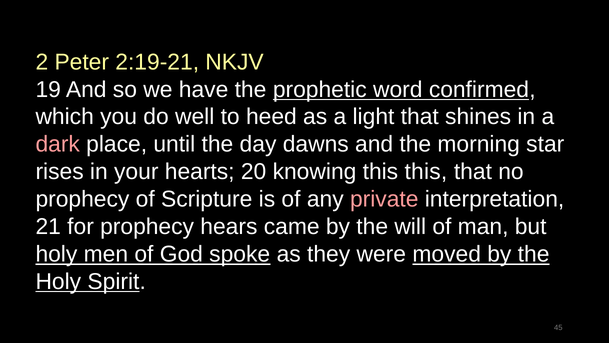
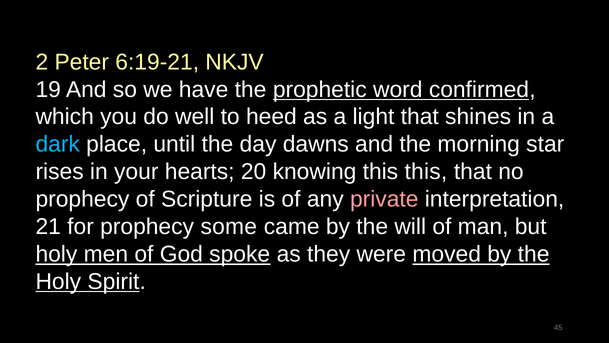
2:19-21: 2:19-21 -> 6:19-21 (157, 62)
dark colour: pink -> light blue (58, 144)
hears: hears -> some (229, 226)
